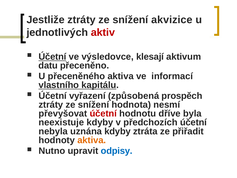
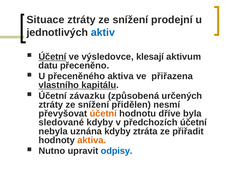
Jestliže: Jestliže -> Situace (45, 20)
akvizice: akvizice -> prodejní (172, 20)
aktiv colour: red -> blue (103, 32)
informací: informací -> přiřazena (172, 76)
vyřazení: vyřazení -> závazku (87, 96)
prospěch: prospěch -> určených (182, 96)
hodnota: hodnota -> přidělen (131, 105)
účetní colour: red -> orange (103, 113)
neexistuje: neexistuje -> sledované (61, 122)
